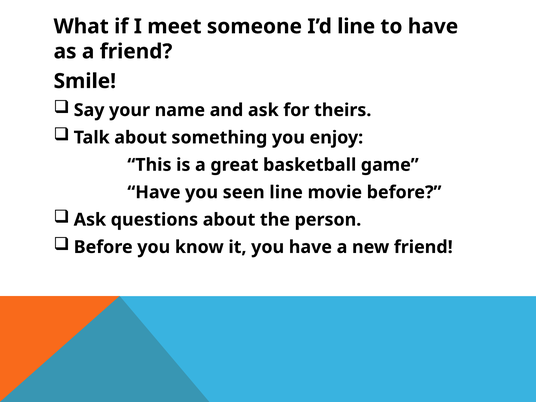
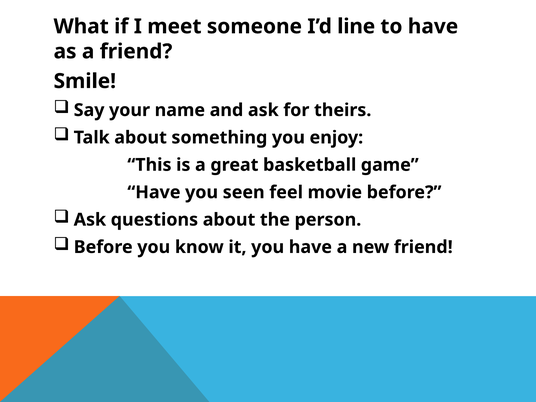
seen line: line -> feel (286, 192)
